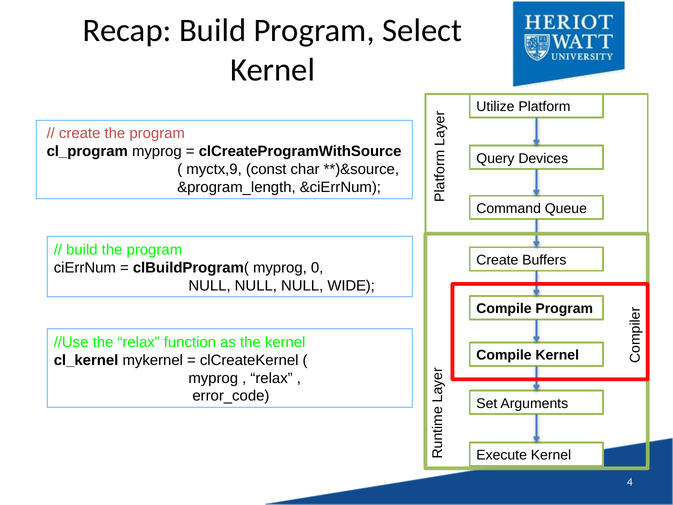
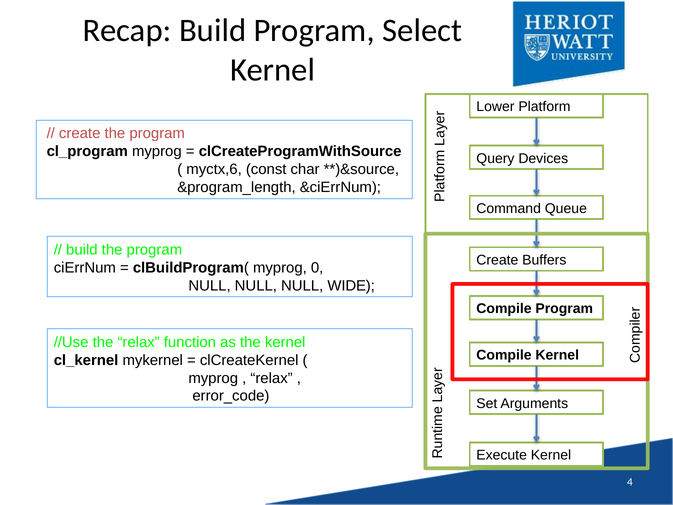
Utilize: Utilize -> Lower (495, 107)
myctx,9: myctx,9 -> myctx,6 (214, 169)
